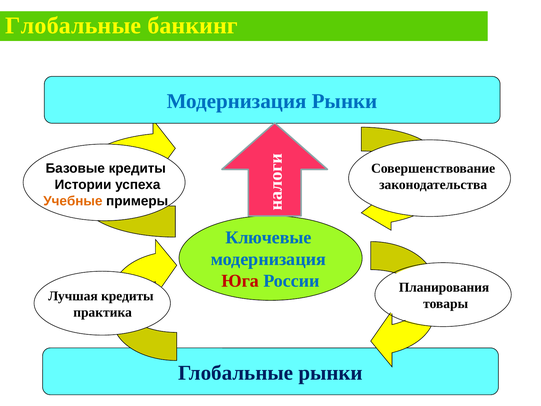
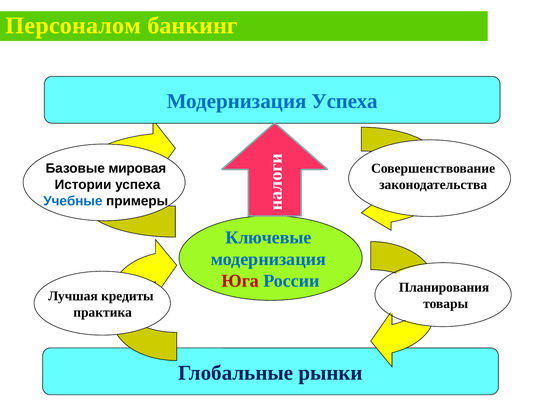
Глобальные: Глобальные -> Персоналом (73, 26)
Модернизация Рынки: Рынки -> Успеха (345, 101)
Базовые кредиты: кредиты -> мировая (137, 168)
Учебные colour: orange -> blue (73, 201)
